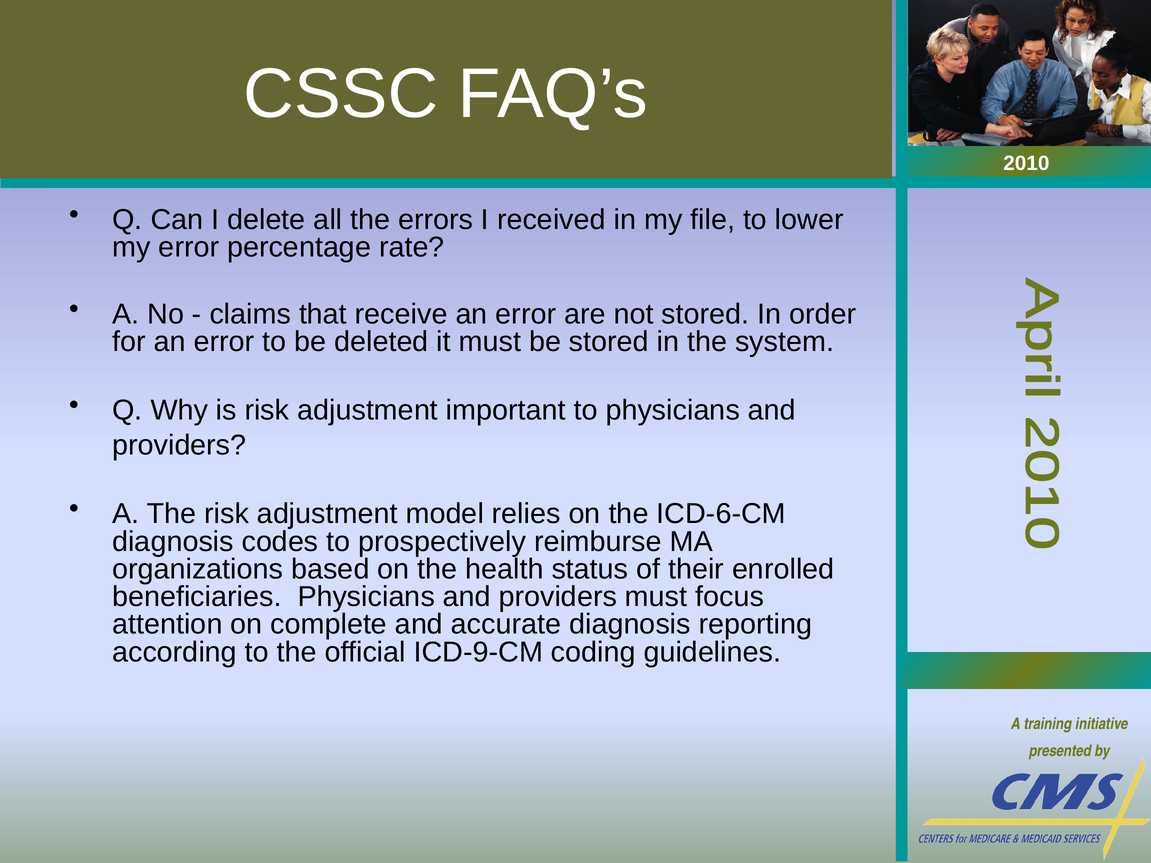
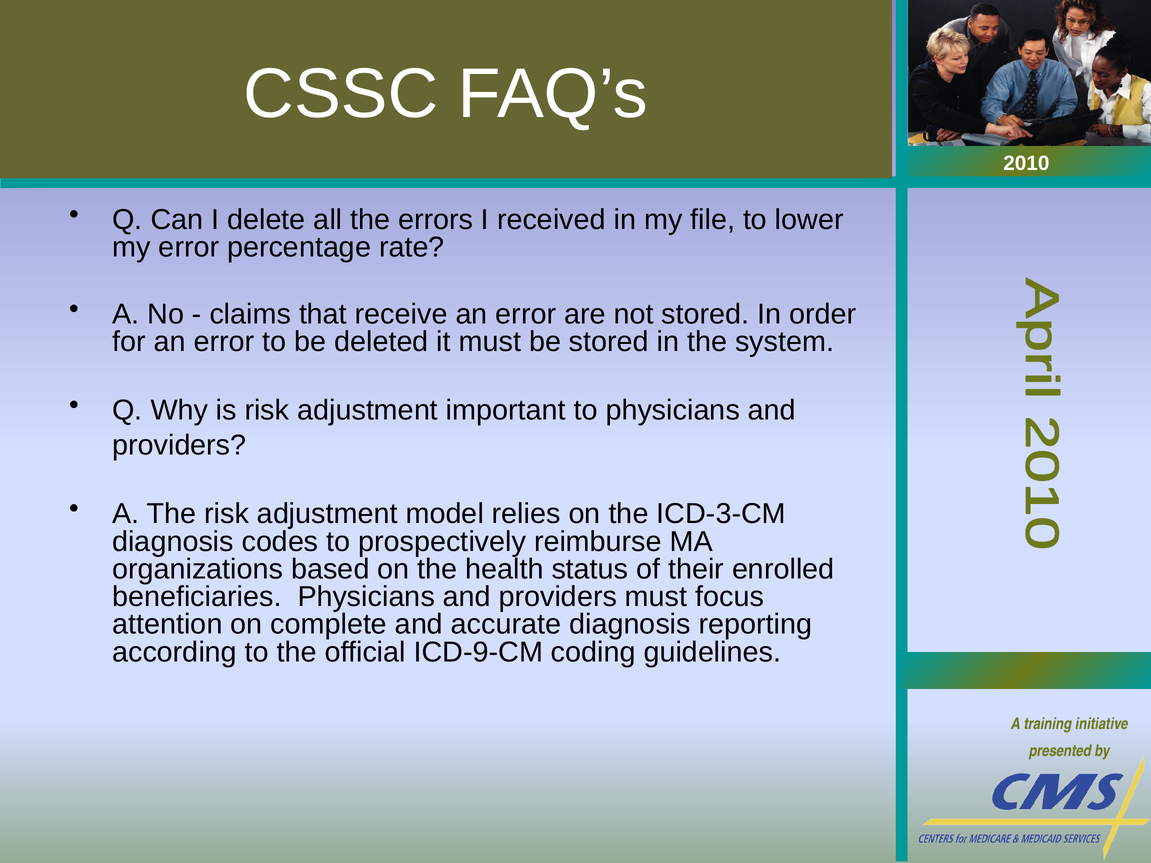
ICD-6-CM: ICD-6-CM -> ICD-3-CM (721, 514)
